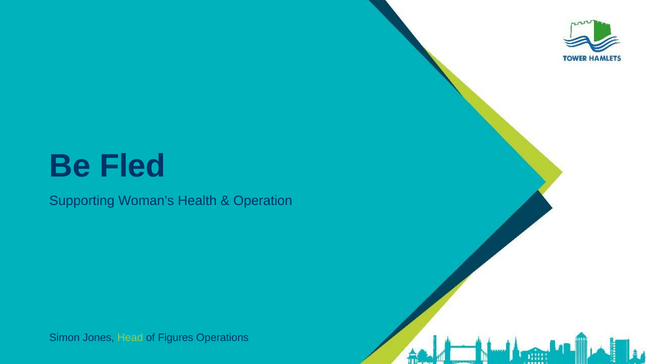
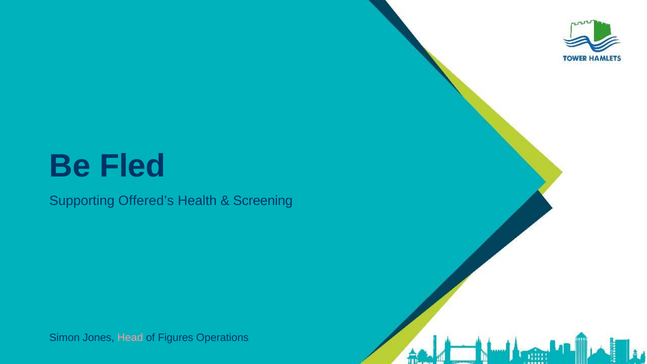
Woman’s: Woman’s -> Offered’s (146, 201)
Operation: Operation -> Screening (263, 201)
Head colour: light green -> pink (130, 337)
